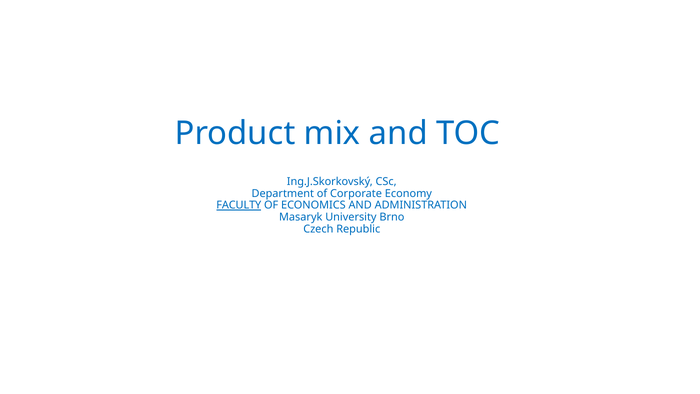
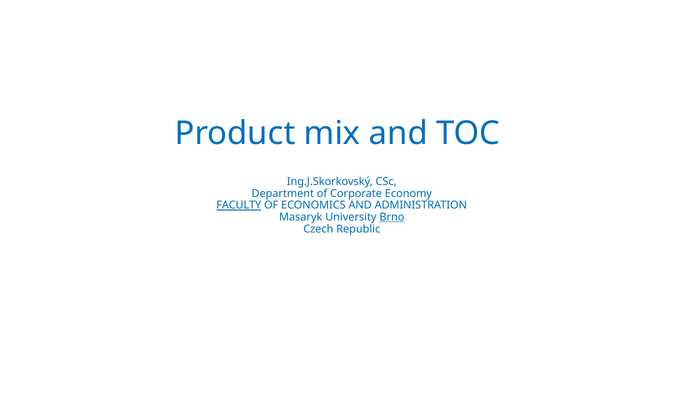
Brno underline: none -> present (392, 217)
